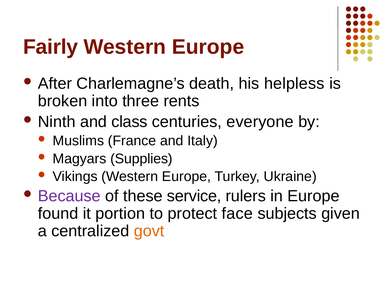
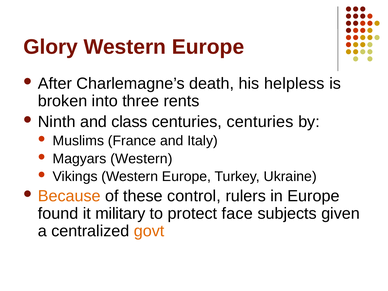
Fairly: Fairly -> Glory (51, 47)
centuries everyone: everyone -> centuries (260, 122)
Magyars Supplies: Supplies -> Western (141, 159)
Because colour: purple -> orange (69, 196)
service: service -> control (194, 196)
portion: portion -> military (120, 214)
